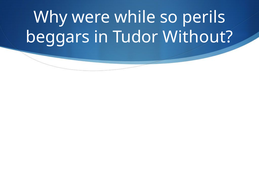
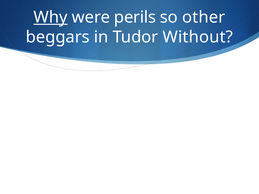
Why underline: none -> present (51, 17)
while: while -> perils (135, 17)
perils: perils -> other (204, 17)
